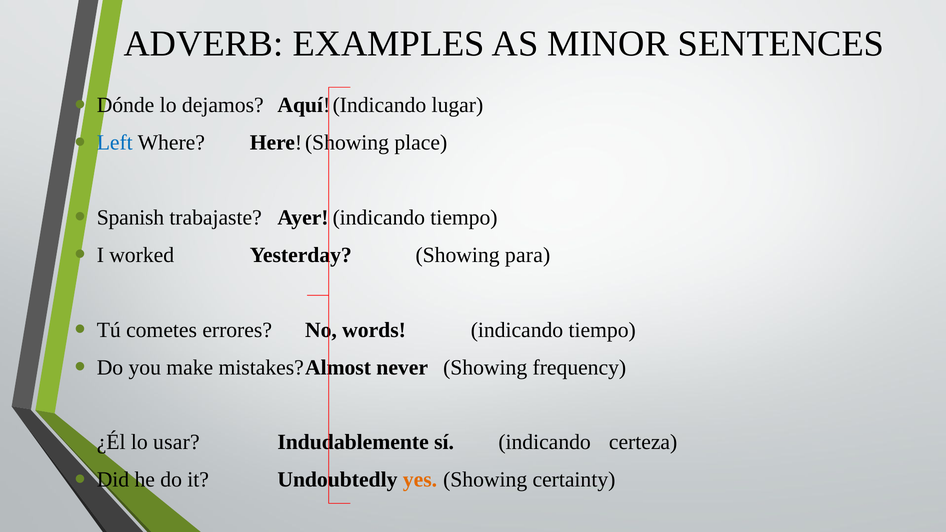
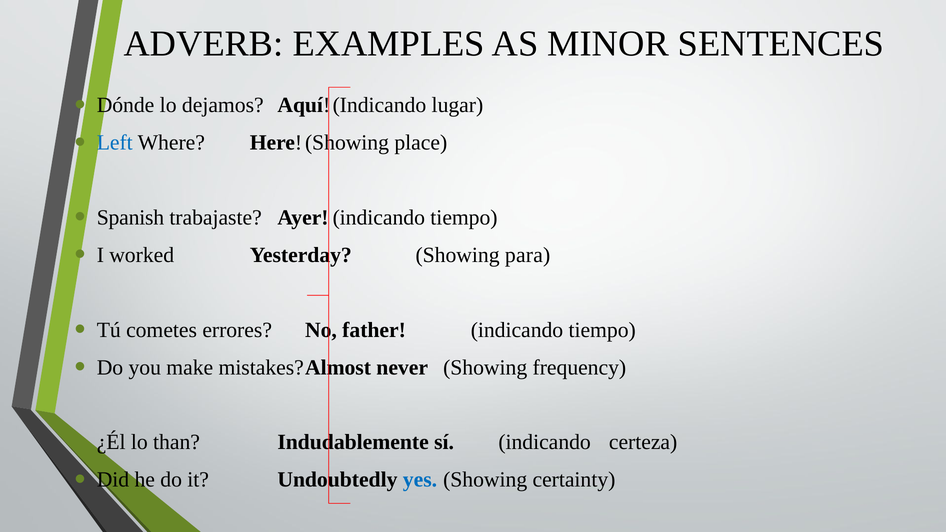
words: words -> father (374, 330)
usar: usar -> than (177, 442)
yes colour: orange -> blue (420, 480)
